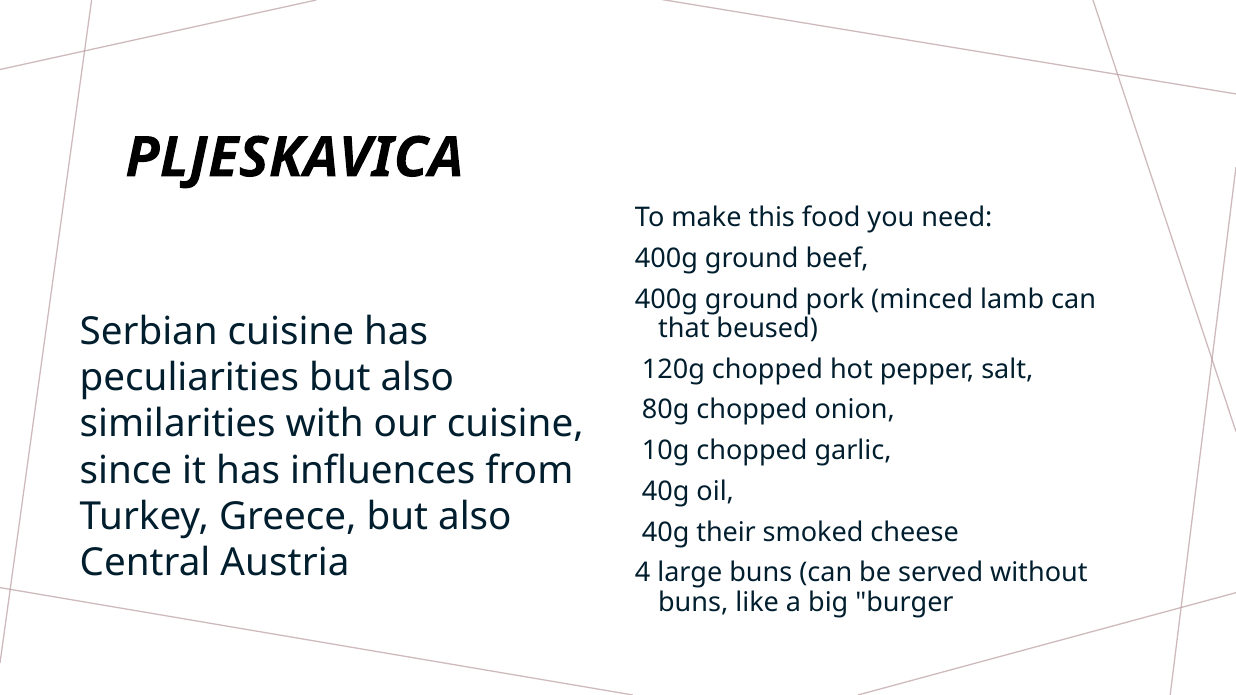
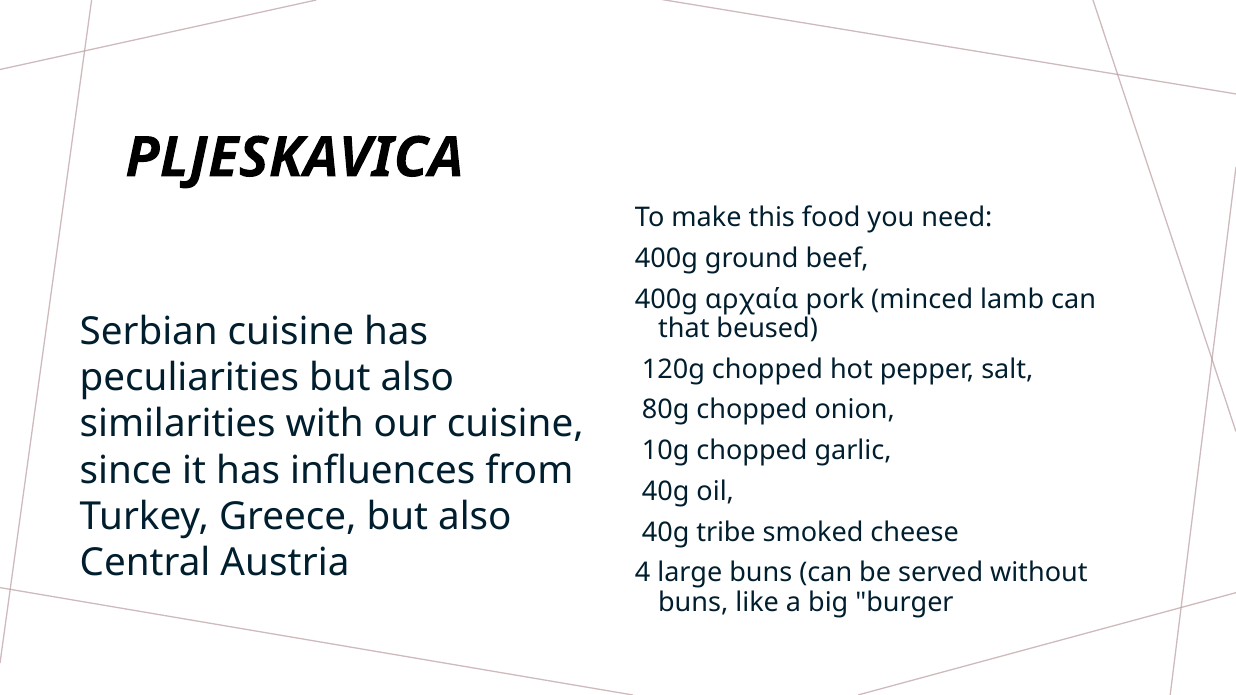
ground: ground -> αρχαία (752, 299)
their: their -> tribe (726, 532)
